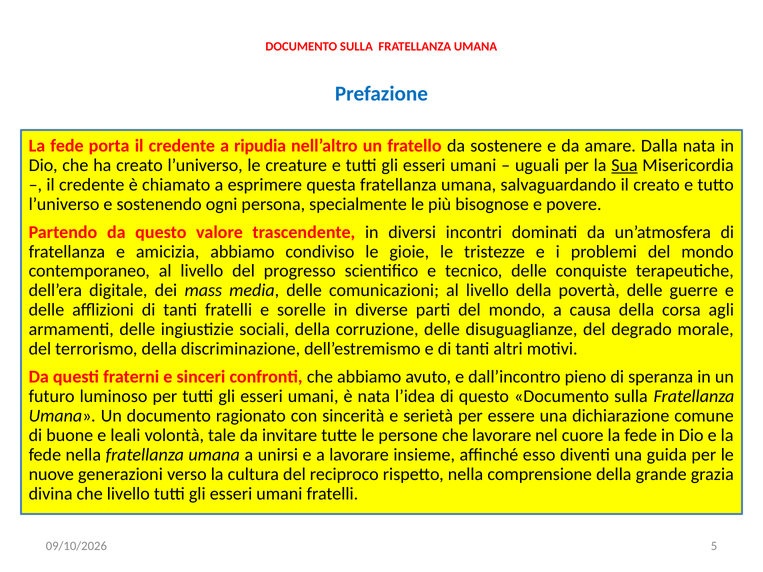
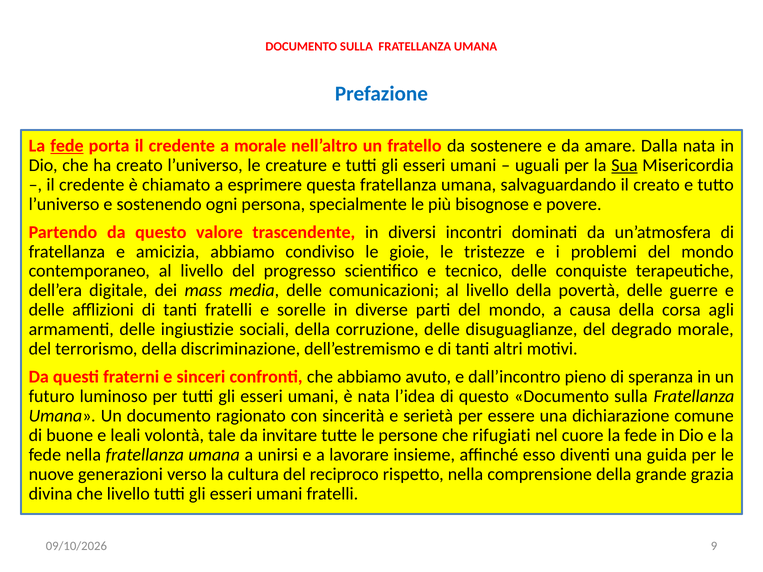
fede underline: none -> present (67, 146)
a ripudia: ripudia -> morale (260, 146)
che lavorare: lavorare -> rifugiati (502, 435)
5: 5 -> 9 (714, 546)
